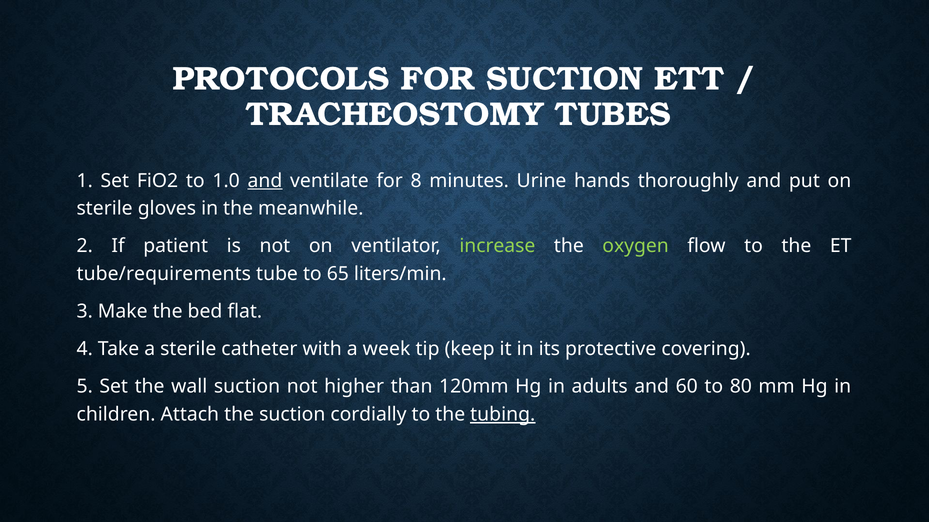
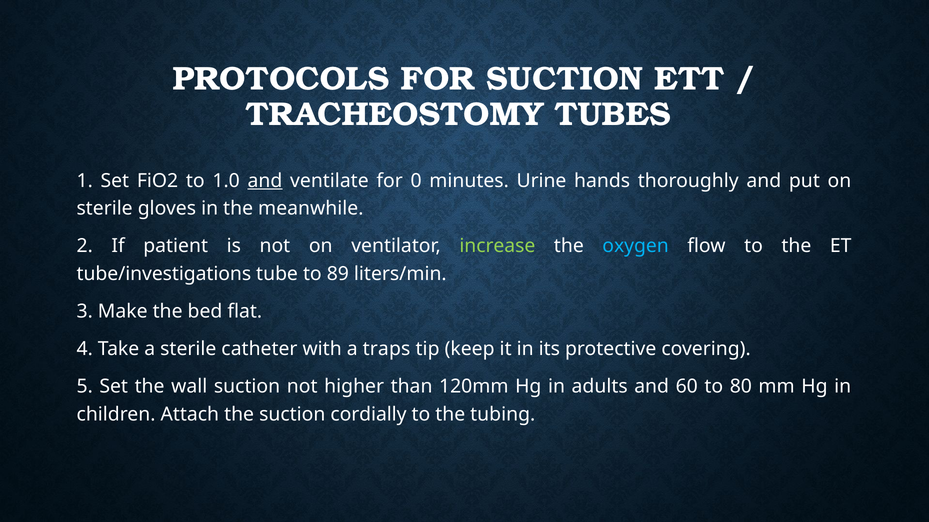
8: 8 -> 0 (416, 181)
oxygen colour: light green -> light blue (636, 246)
tube/requirements: tube/requirements -> tube/investigations (164, 274)
65: 65 -> 89 (338, 274)
week: week -> traps (387, 349)
tubing underline: present -> none (503, 415)
